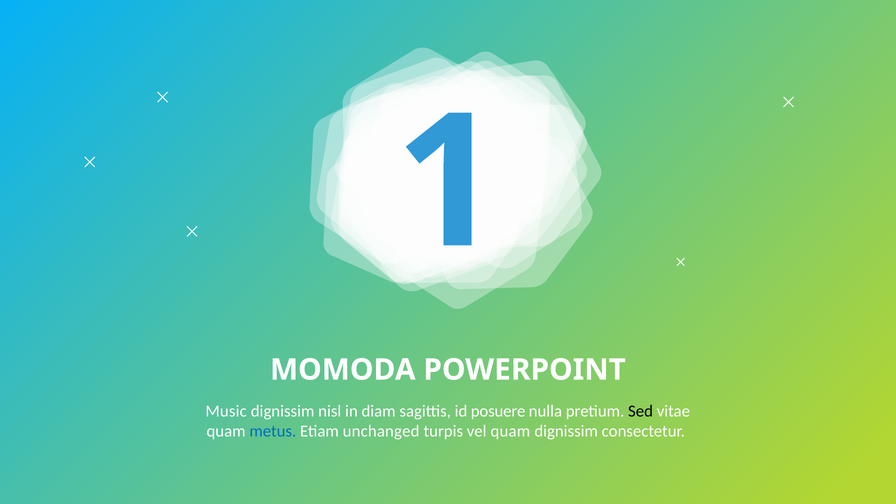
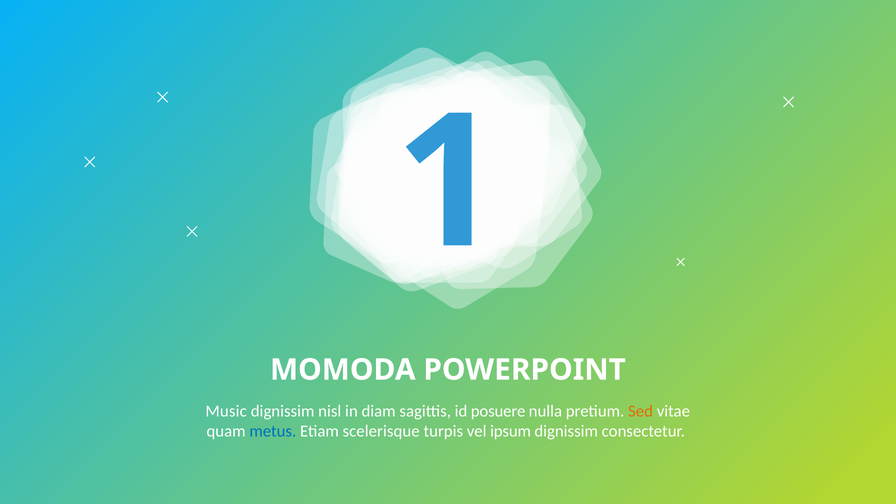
Sed colour: black -> orange (641, 411)
unchanged: unchanged -> scelerisque (381, 431)
vel quam: quam -> ipsum (511, 431)
